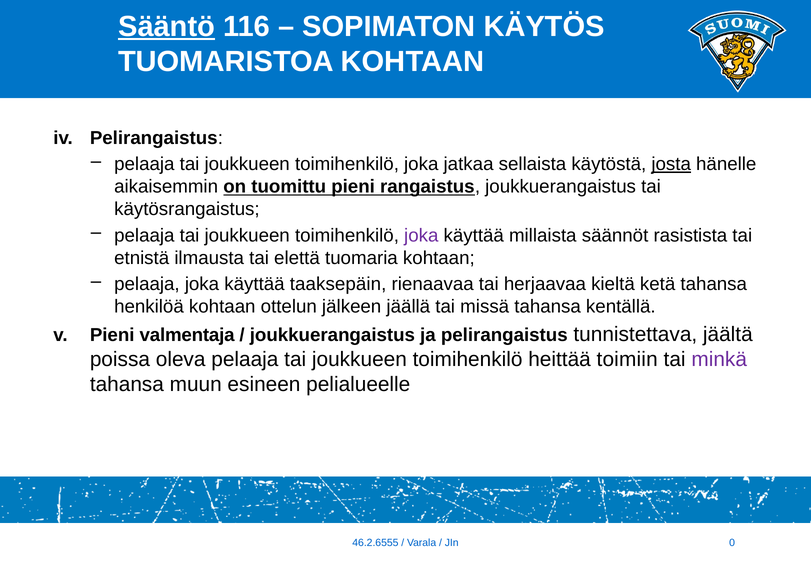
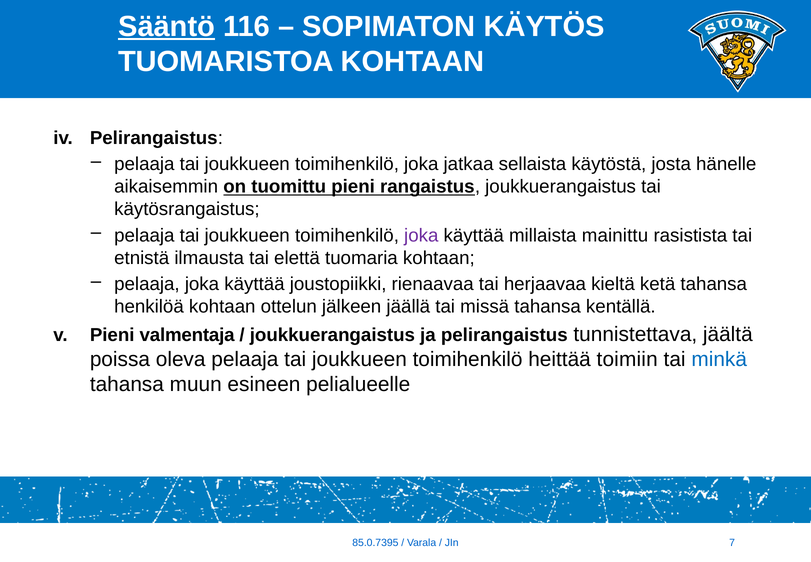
josta underline: present -> none (671, 164)
säännöt: säännöt -> mainittu (615, 235)
taaksepäin: taaksepäin -> joustopiikki (338, 284)
minkä colour: purple -> blue (719, 359)
46.2.6555: 46.2.6555 -> 85.0.7395 (375, 542)
0: 0 -> 7 (732, 542)
